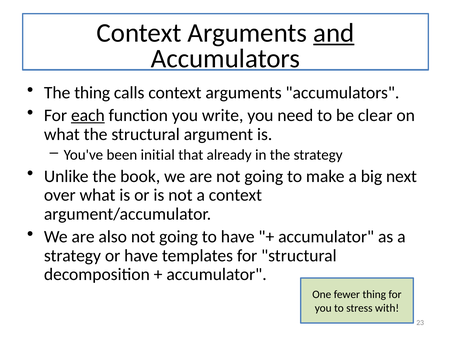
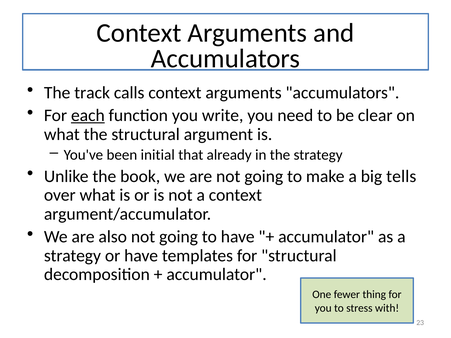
and underline: present -> none (334, 33)
The thing: thing -> track (92, 93)
next: next -> tells (401, 176)
